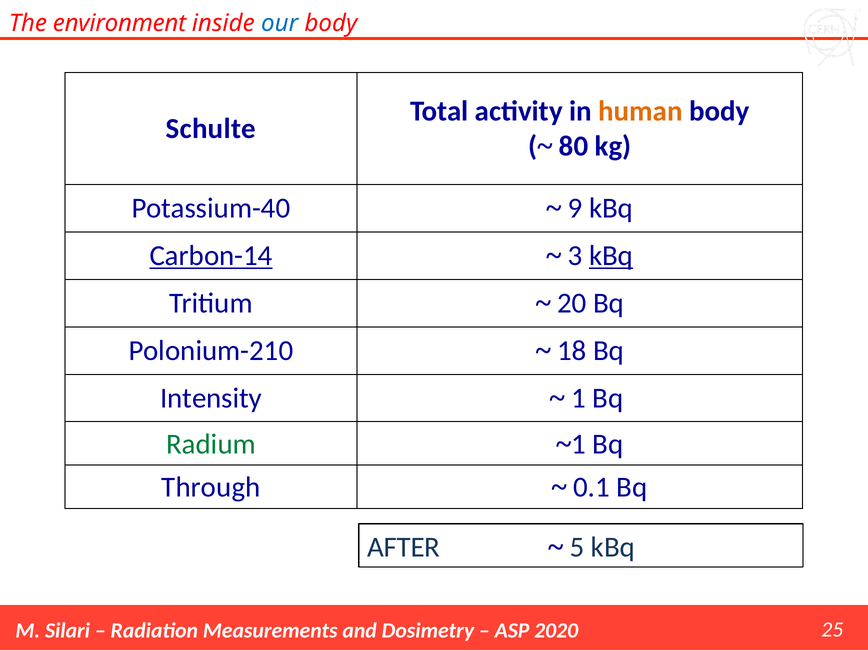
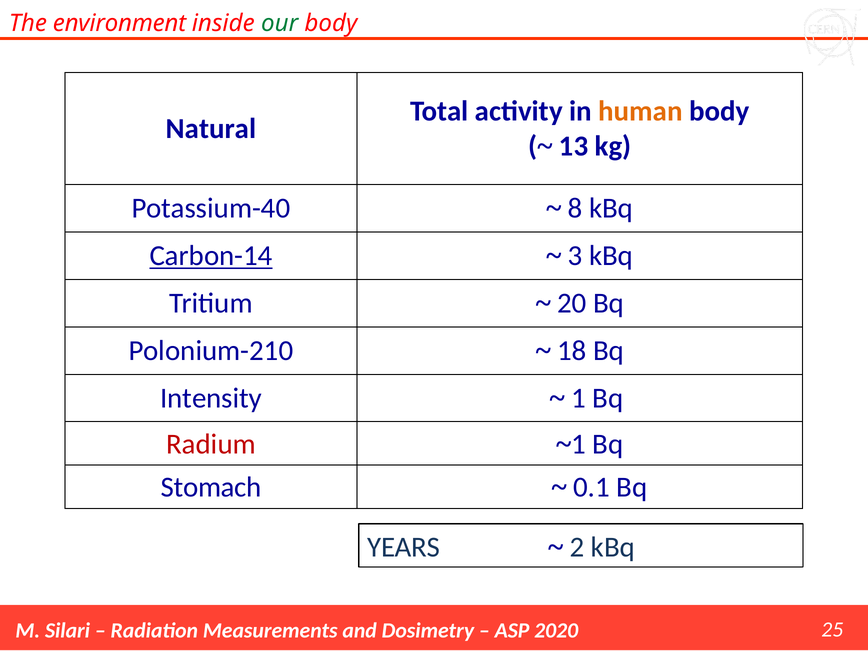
our colour: blue -> green (280, 23)
Schulte: Schulte -> Natural (211, 129)
80: 80 -> 13 (574, 146)
9: 9 -> 8 (575, 208)
kBq underline: present -> none (611, 256)
Radium colour: green -> red (211, 444)
Through: Through -> Stomach (211, 487)
AFTER: AFTER -> YEARS (404, 547)
5: 5 -> 2 (577, 547)
